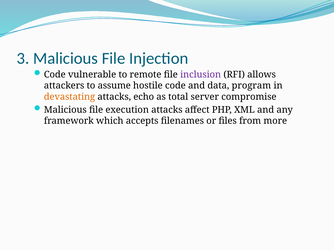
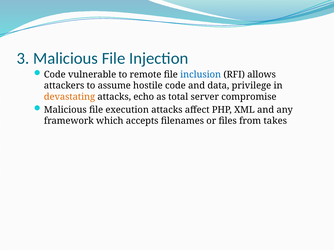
inclusion colour: purple -> blue (201, 75)
program: program -> privilege (251, 86)
more: more -> takes (275, 121)
